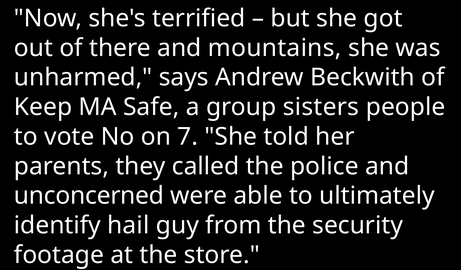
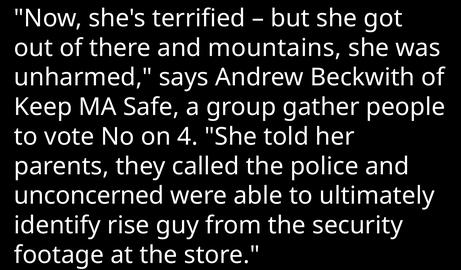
sisters: sisters -> gather (321, 107)
7: 7 -> 4 (188, 137)
hail: hail -> rise (128, 226)
